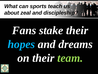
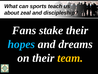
team colour: light green -> yellow (70, 58)
